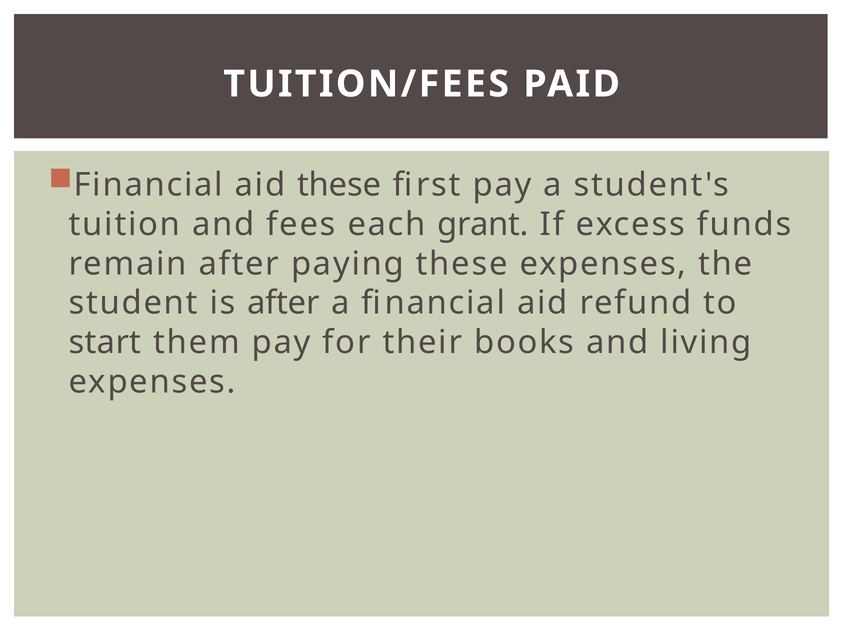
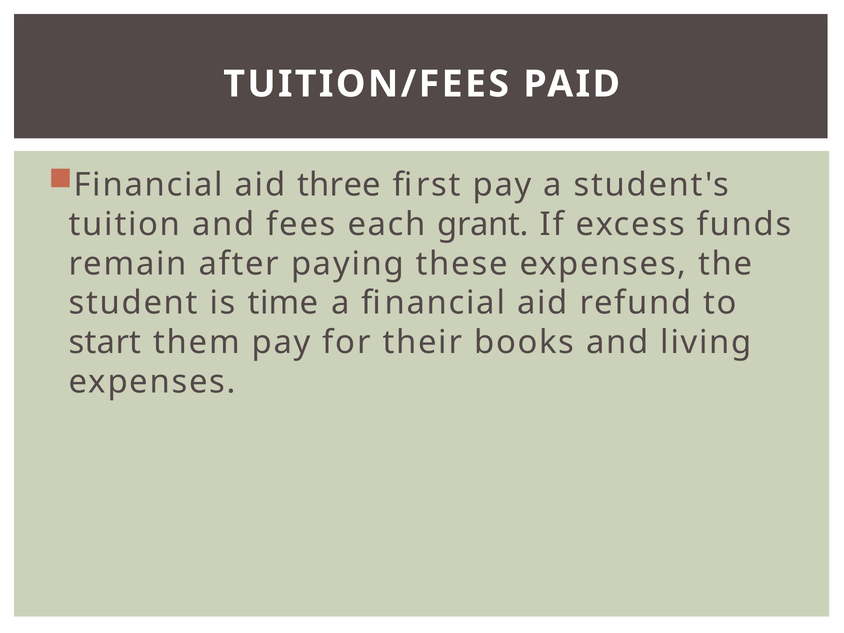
aid these: these -> three (339, 185)
is after: after -> time (283, 303)
